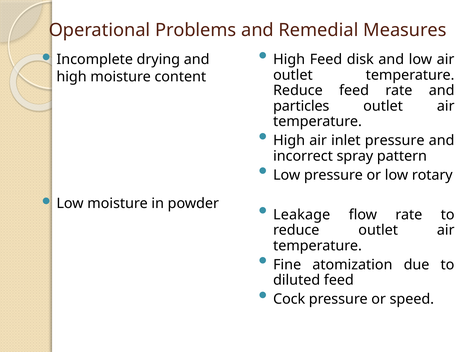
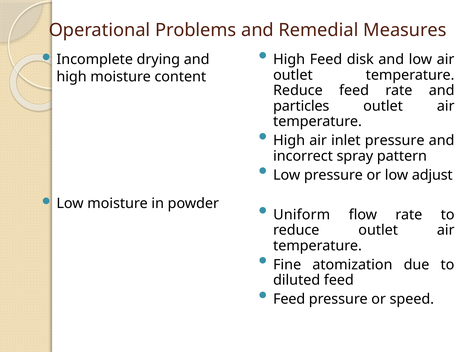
rotary: rotary -> adjust (432, 175)
Leakage: Leakage -> Uniform (302, 215)
Cock: Cock -> Feed (289, 300)
